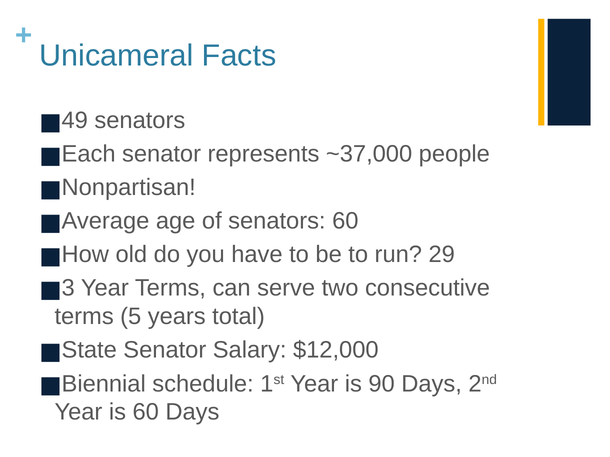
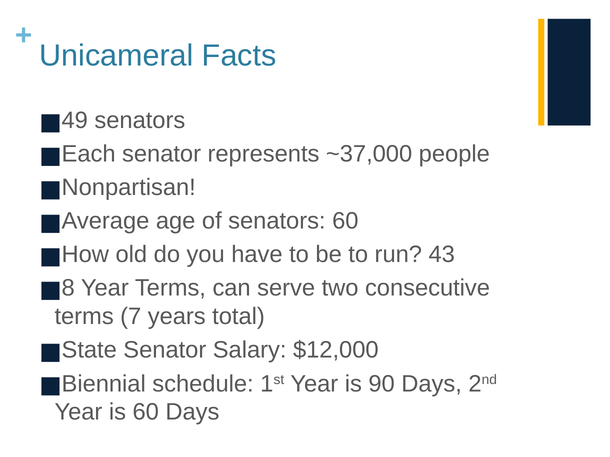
29: 29 -> 43 (442, 255)
3: 3 -> 8 (68, 288)
5: 5 -> 7 (131, 317)
